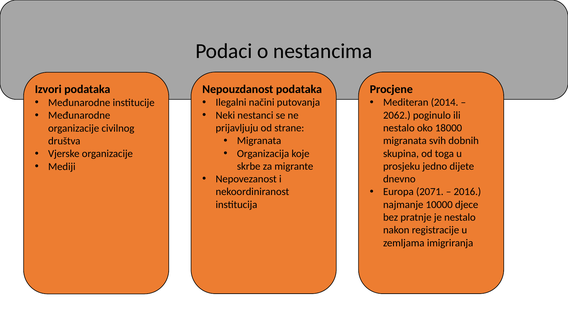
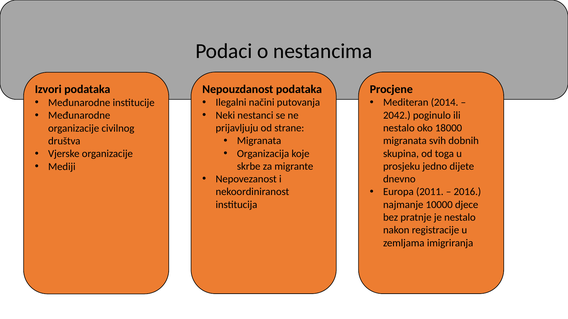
2062: 2062 -> 2042 (397, 115)
2071: 2071 -> 2011 (430, 192)
